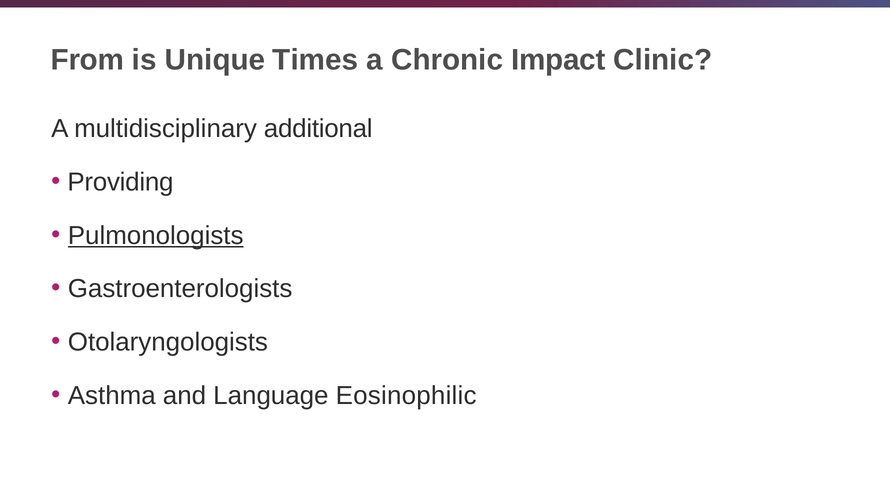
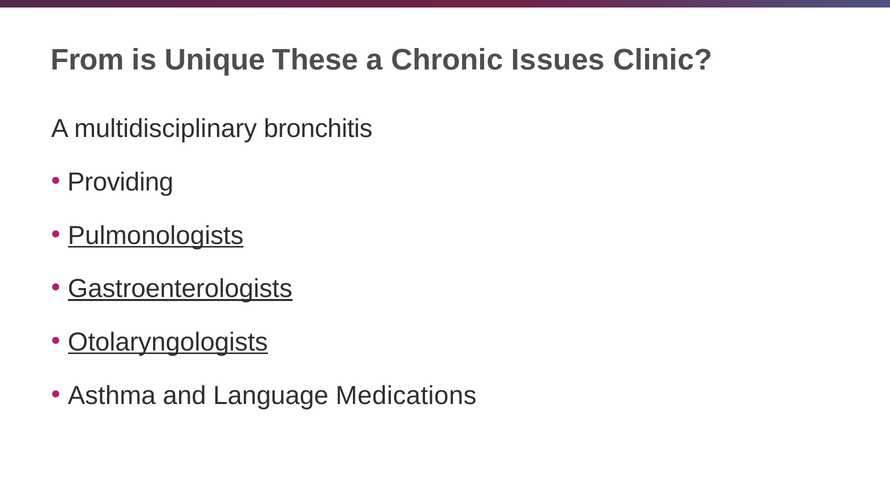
Times: Times -> These (315, 60)
Impact: Impact -> Issues (558, 60)
additional: additional -> bronchitis (318, 129)
Gastroenterologists underline: none -> present (180, 289)
Otolaryngologists underline: none -> present (168, 342)
Eosinophilic: Eosinophilic -> Medications (406, 395)
